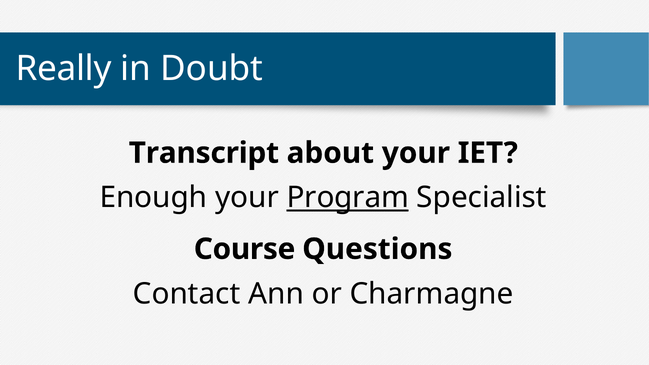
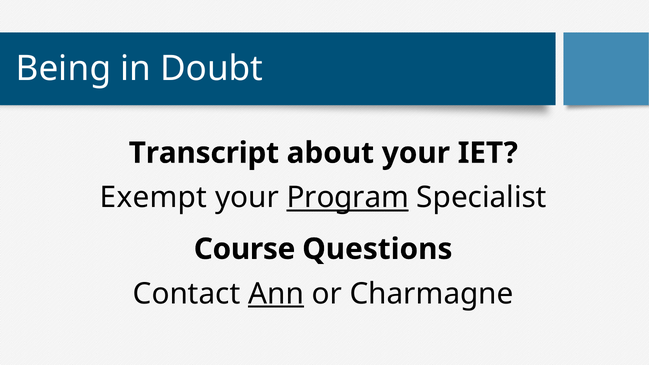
Really: Really -> Being (63, 69)
Enough: Enough -> Exempt (153, 198)
Ann underline: none -> present (276, 294)
